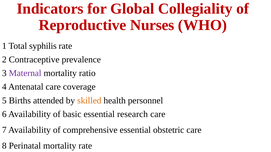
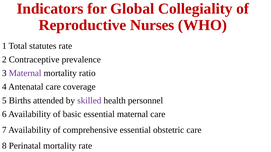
syphilis: syphilis -> statutes (43, 46)
skilled colour: orange -> purple (89, 101)
essential research: research -> maternal (133, 114)
